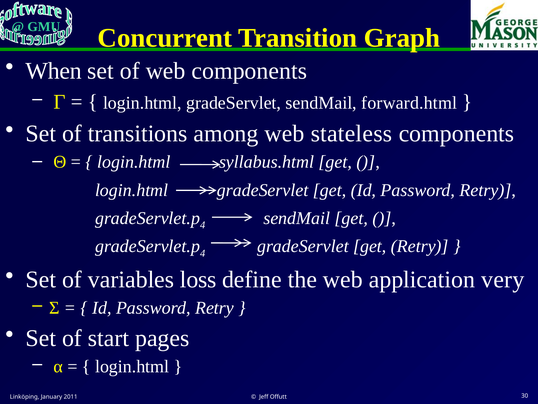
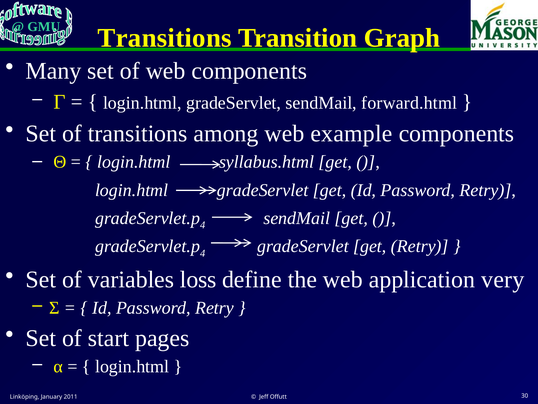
Concurrent: Concurrent -> Transitions (165, 38)
When: When -> Many (53, 71)
stateless: stateless -> example (351, 134)
